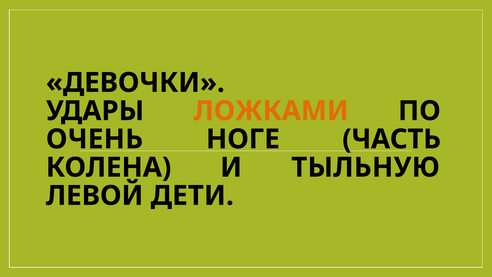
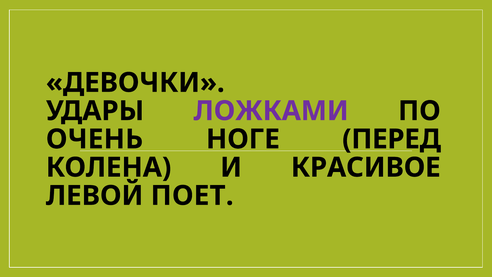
ЛОЖКАМИ colour: orange -> purple (271, 111)
ЧАСТЬ: ЧАСТЬ -> ПЕРЕД (392, 139)
ТЫЛЬНУЮ: ТЫЛЬНУЮ -> КРАСИВОЕ (366, 167)
ДЕТИ: ДЕТИ -> ПОЕТ (192, 196)
